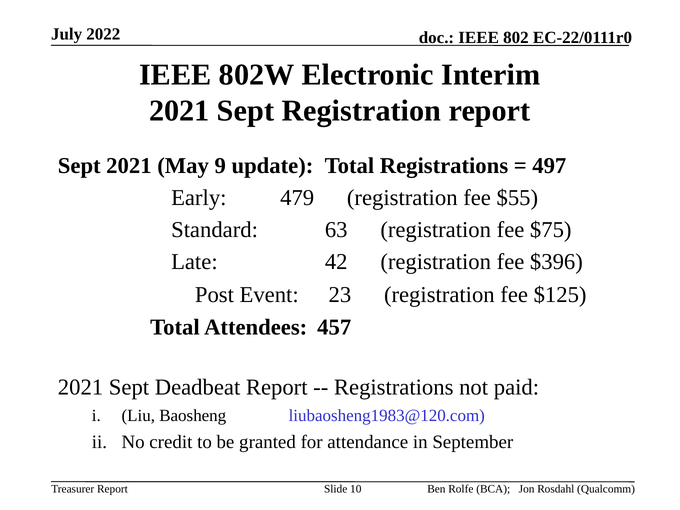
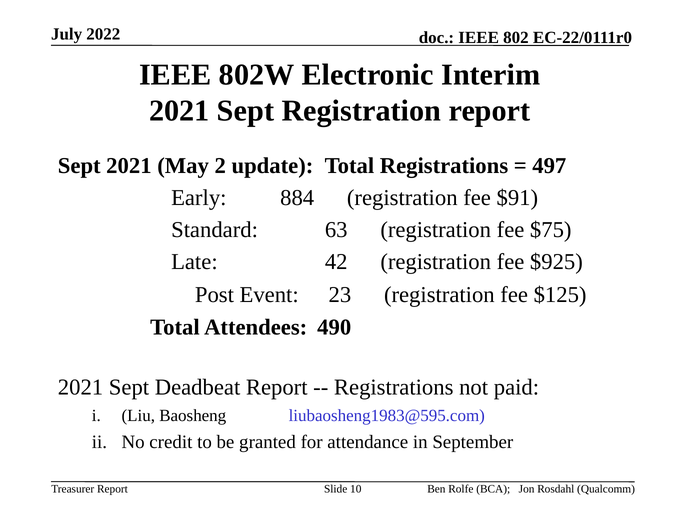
9: 9 -> 2 (220, 166)
479: 479 -> 884 (297, 198)
$55: $55 -> $91 (517, 198)
$396: $396 -> $925 (556, 262)
457: 457 -> 490 (334, 327)
liubaosheng1983@120.com: liubaosheng1983@120.com -> liubaosheng1983@595.com (387, 416)
